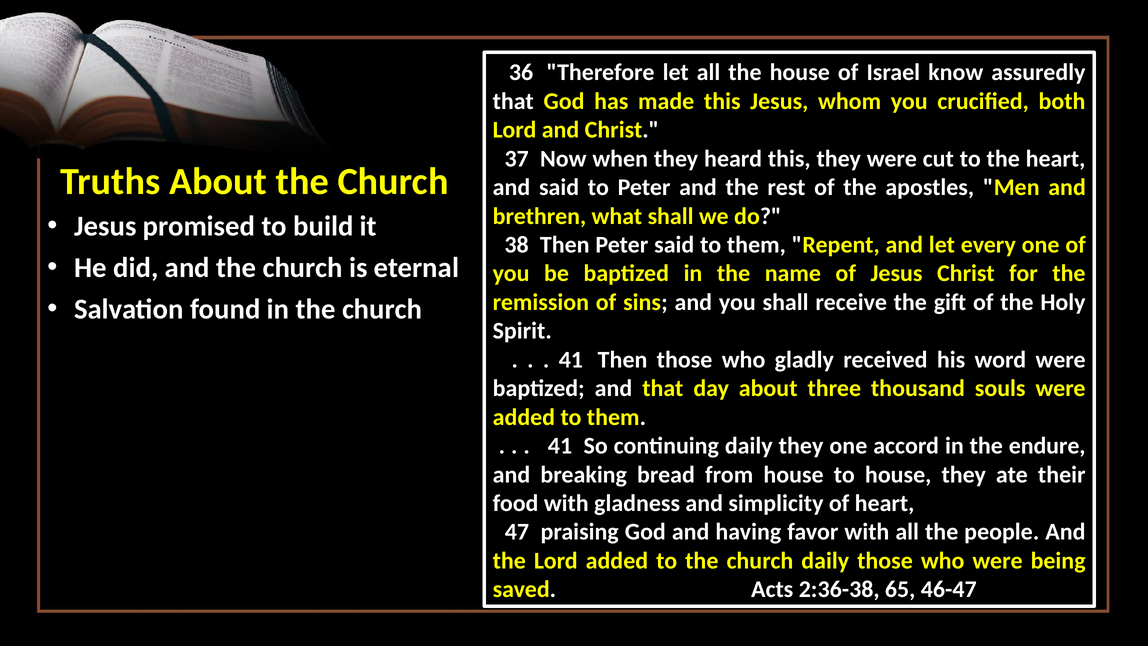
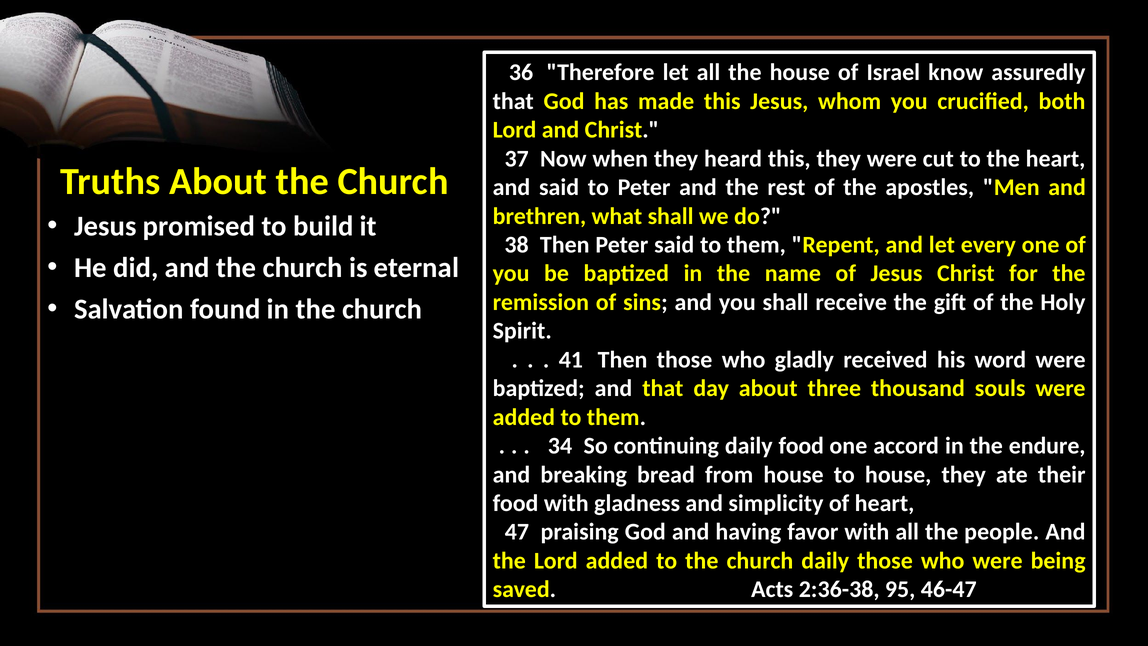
41: 41 -> 34 (560, 446)
daily they: they -> food (801, 446)
65: 65 -> 95 (900, 589)
